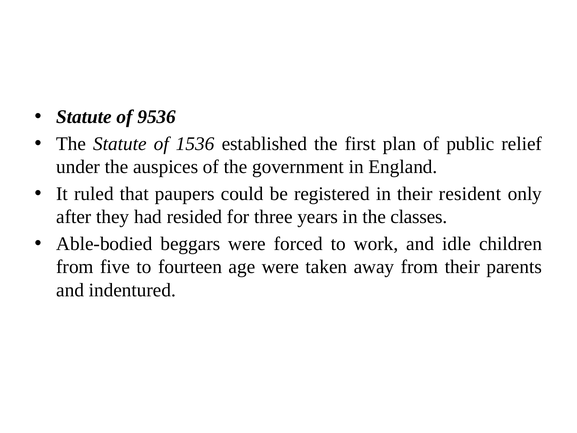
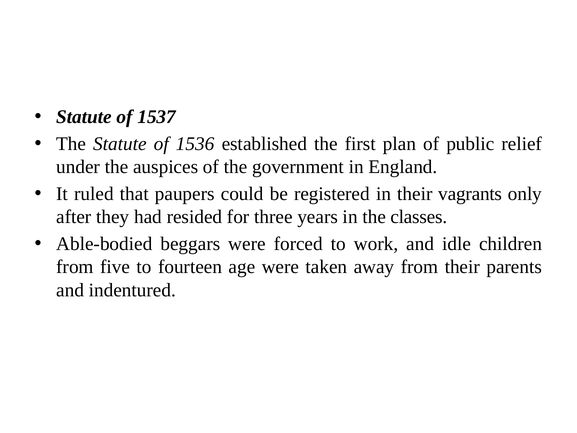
9536: 9536 -> 1537 (157, 117)
resident: resident -> vagrants (470, 194)
